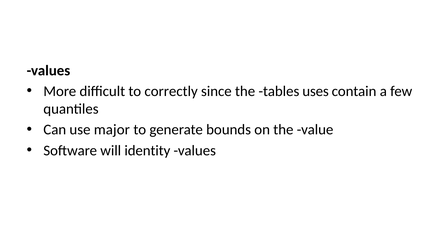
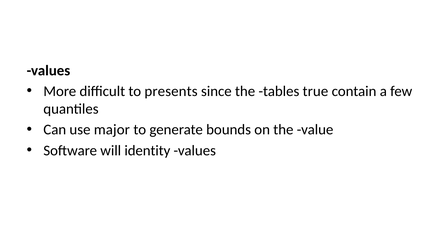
correctly: correctly -> presents (171, 91)
uses: uses -> true (315, 91)
